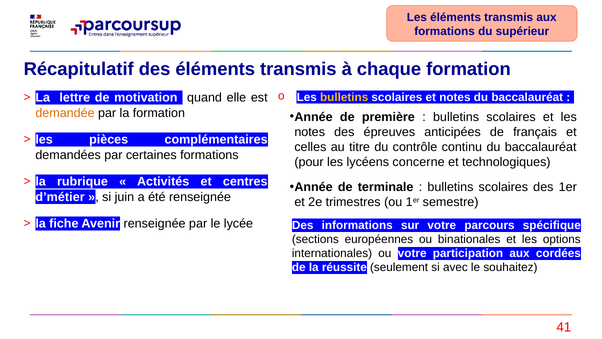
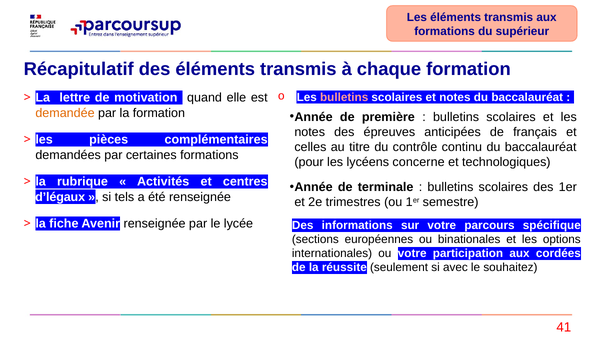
bulletins colour: yellow -> pink (344, 97)
d’métier: d’métier -> d’légaux (60, 197)
juin: juin -> tels (124, 197)
